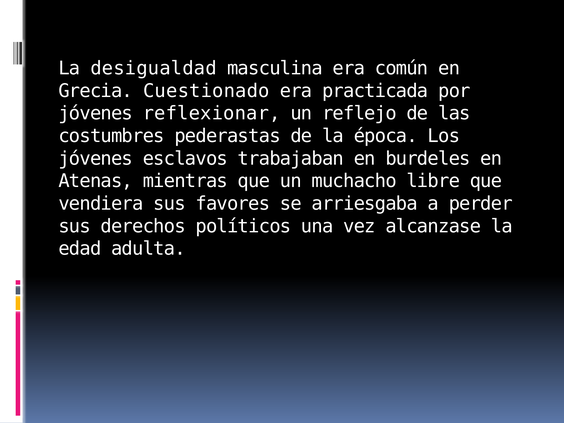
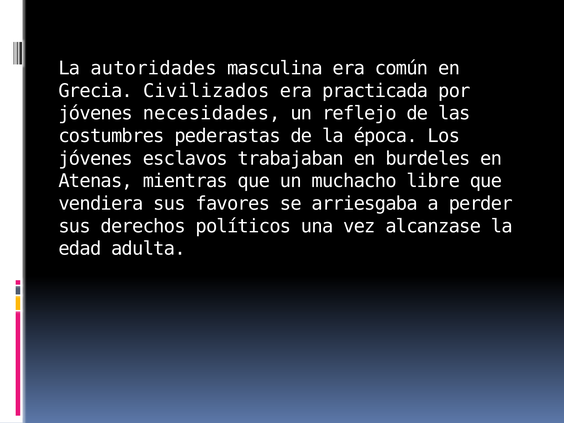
desigualdad: desigualdad -> autoridades (154, 68)
Cuestionado: Cuestionado -> Civilizados (206, 91)
reflexionar: reflexionar -> necesidades (212, 113)
